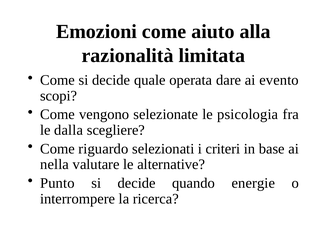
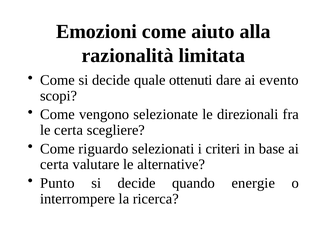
operata: operata -> ottenuti (191, 80)
psicologia: psicologia -> direzionali (248, 115)
le dalla: dalla -> certa (69, 130)
nella: nella -> certa (55, 165)
